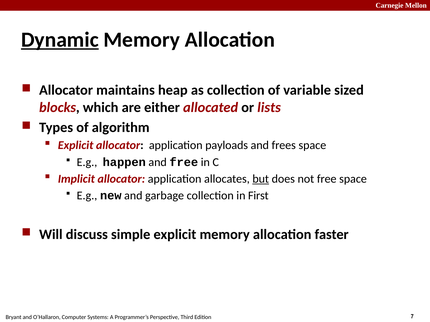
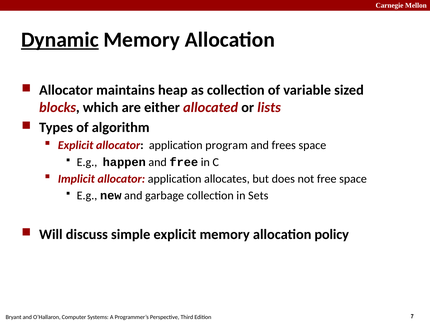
payloads: payloads -> program (227, 146)
but underline: present -> none (261, 179)
First: First -> Sets (258, 196)
faster: faster -> policy (332, 235)
